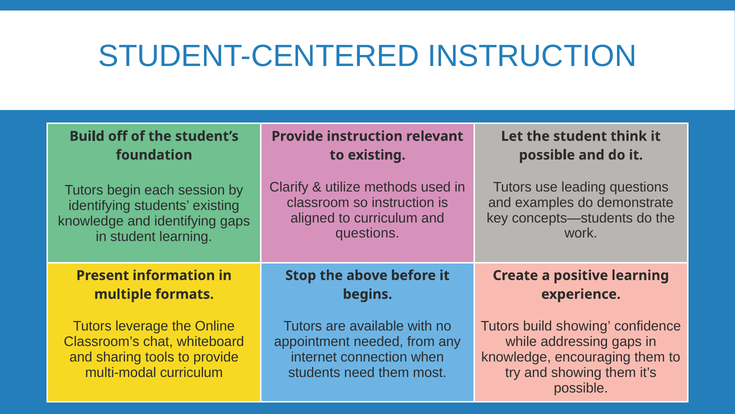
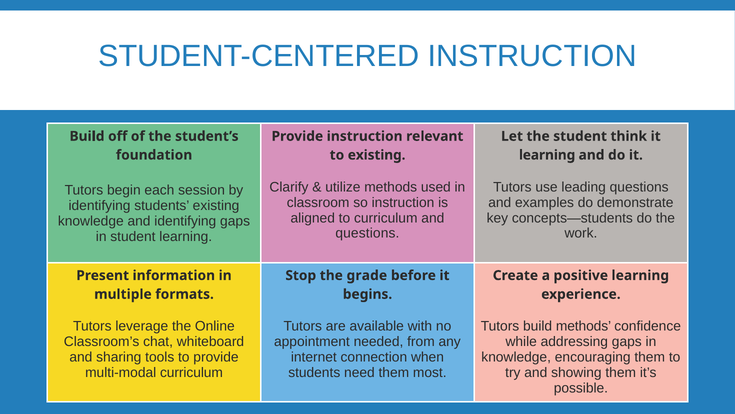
possible: possible -> learning (547, 155)
above: above -> grade (367, 275)
build showing: showing -> methods (584, 326)
